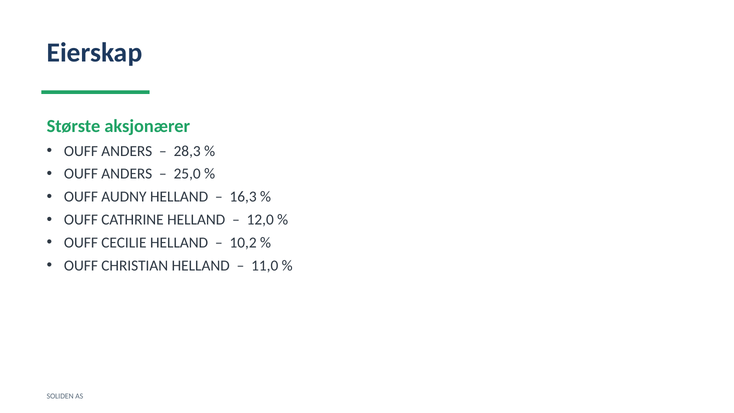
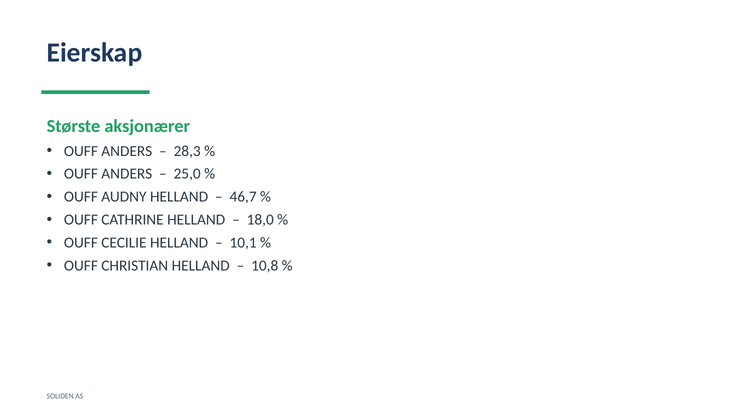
16,3: 16,3 -> 46,7 (243, 197)
12,0: 12,0 -> 18,0 (260, 220)
10,2: 10,2 -> 10,1 (243, 243)
11,0: 11,0 -> 10,8 (265, 266)
